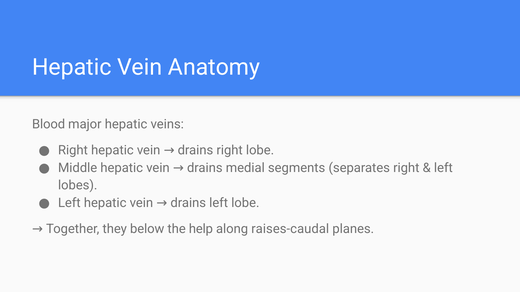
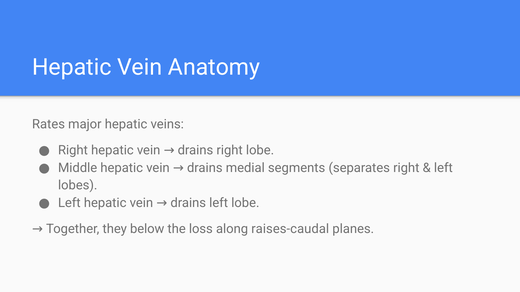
Blood: Blood -> Rates (49, 124)
help: help -> loss (201, 229)
